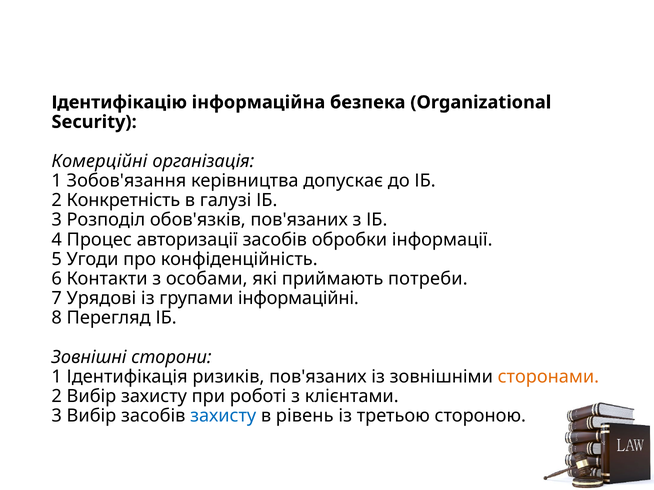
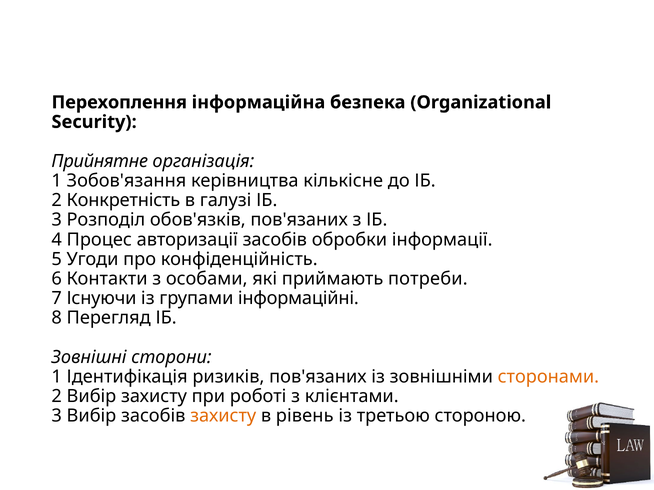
Ідентифікацію: Ідентифікацію -> Перехоплення (119, 102)
Комерційні: Комерційні -> Прийнятне (100, 161)
допускає: допускає -> кількісне (343, 181)
Урядові: Урядові -> Існуючи (101, 299)
захисту colour: blue -> orange (223, 416)
